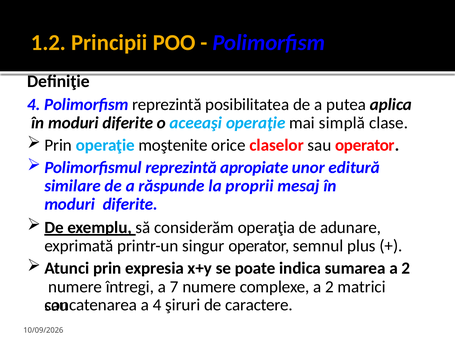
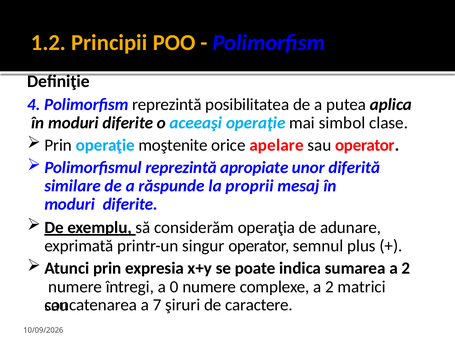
simplă: simplă -> simbol (342, 123)
claselor: claselor -> apelare (277, 145)
editură: editură -> diferită (354, 168)
7: 7 -> 0 (174, 287)
a 4: 4 -> 7 (157, 305)
